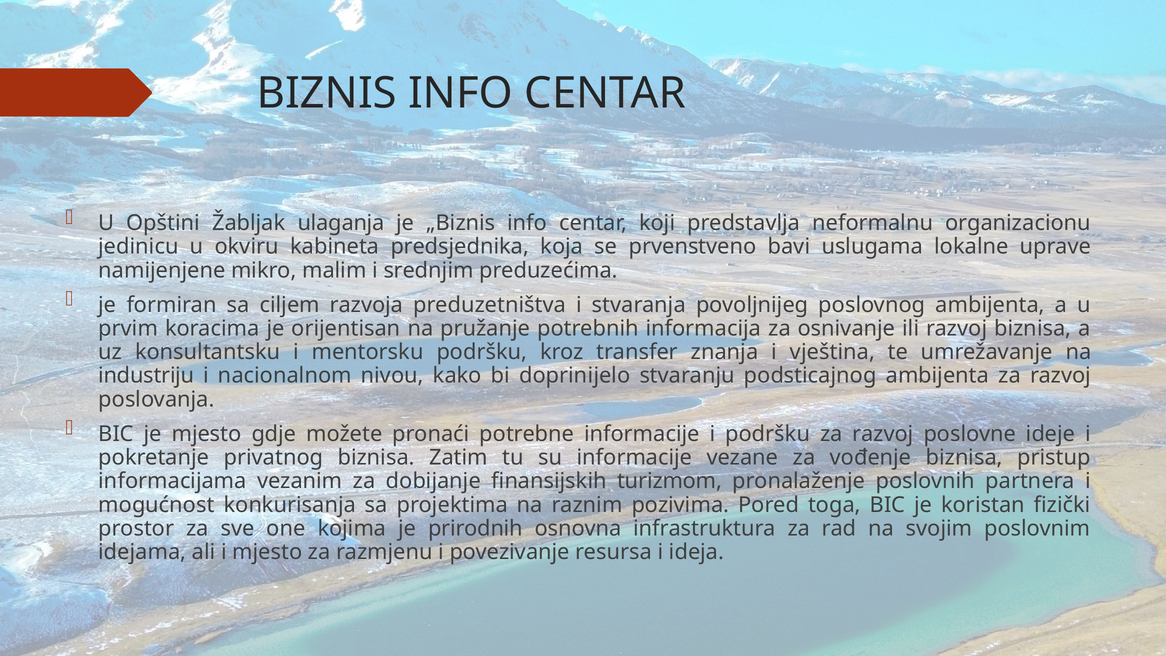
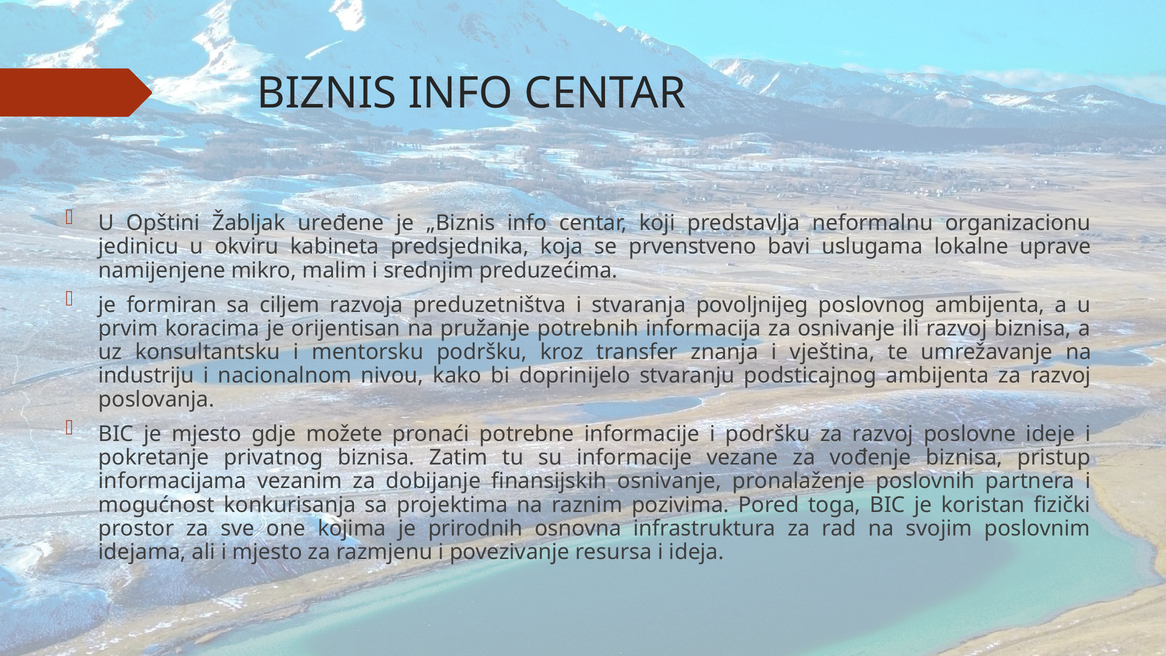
ulaganja: ulaganja -> uređene (341, 223)
finansijskih turizmom: turizmom -> osnivanje (669, 481)
